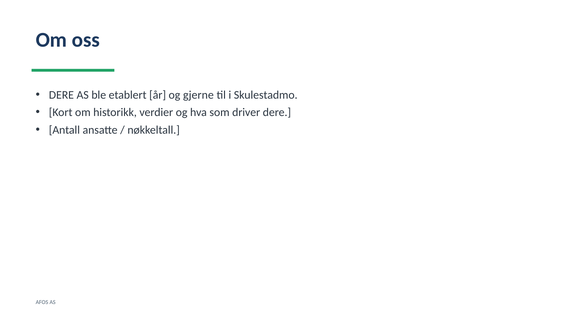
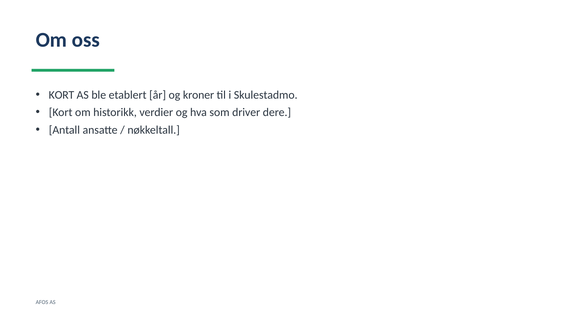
DERE: DERE -> KORT (61, 95)
gjerne: gjerne -> kroner (199, 95)
